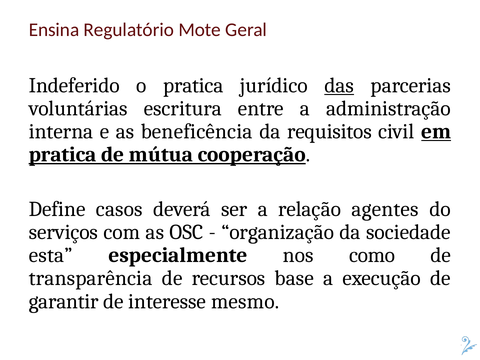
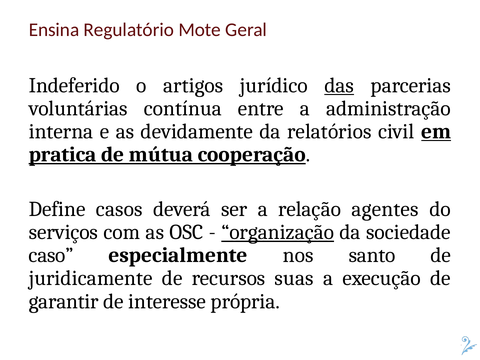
o pratica: pratica -> artigos (193, 85)
escritura: escritura -> contínua (183, 108)
beneficência: beneficência -> devidamente (197, 131)
requisitos: requisitos -> relatórios (329, 131)
organização underline: none -> present (278, 232)
esta: esta -> caso (51, 255)
como: como -> santo (372, 255)
transparência: transparência -> juridicamente (91, 278)
base: base -> suas (294, 278)
mesmo: mesmo -> própria (245, 301)
